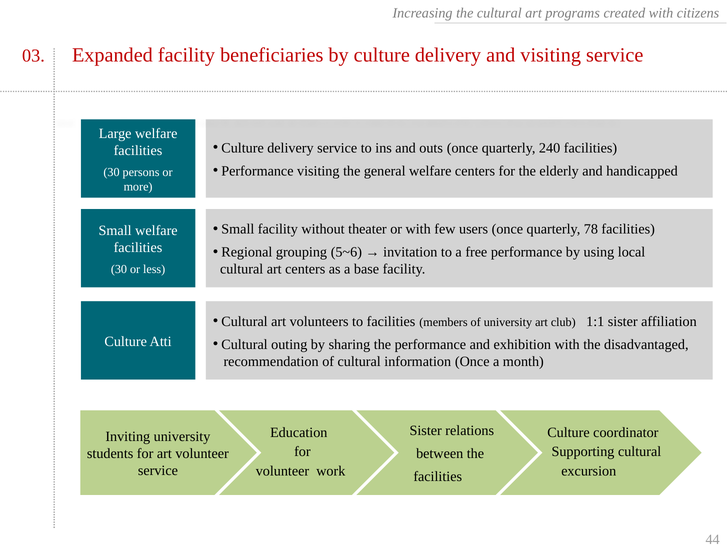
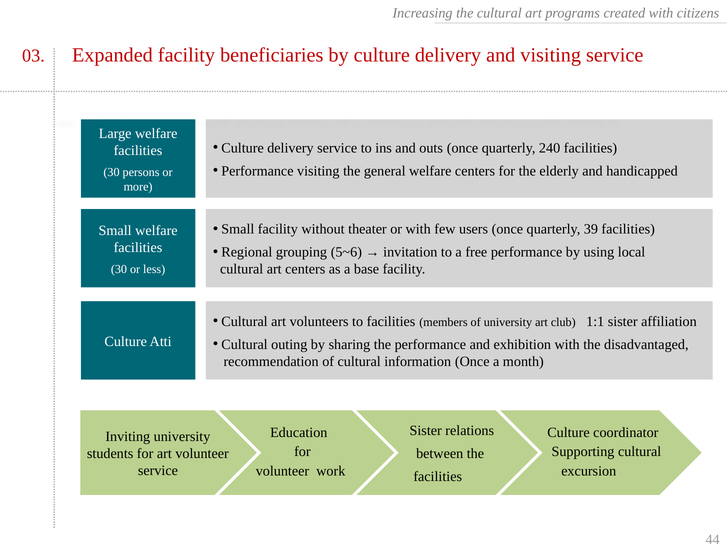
78: 78 -> 39 (591, 229)
